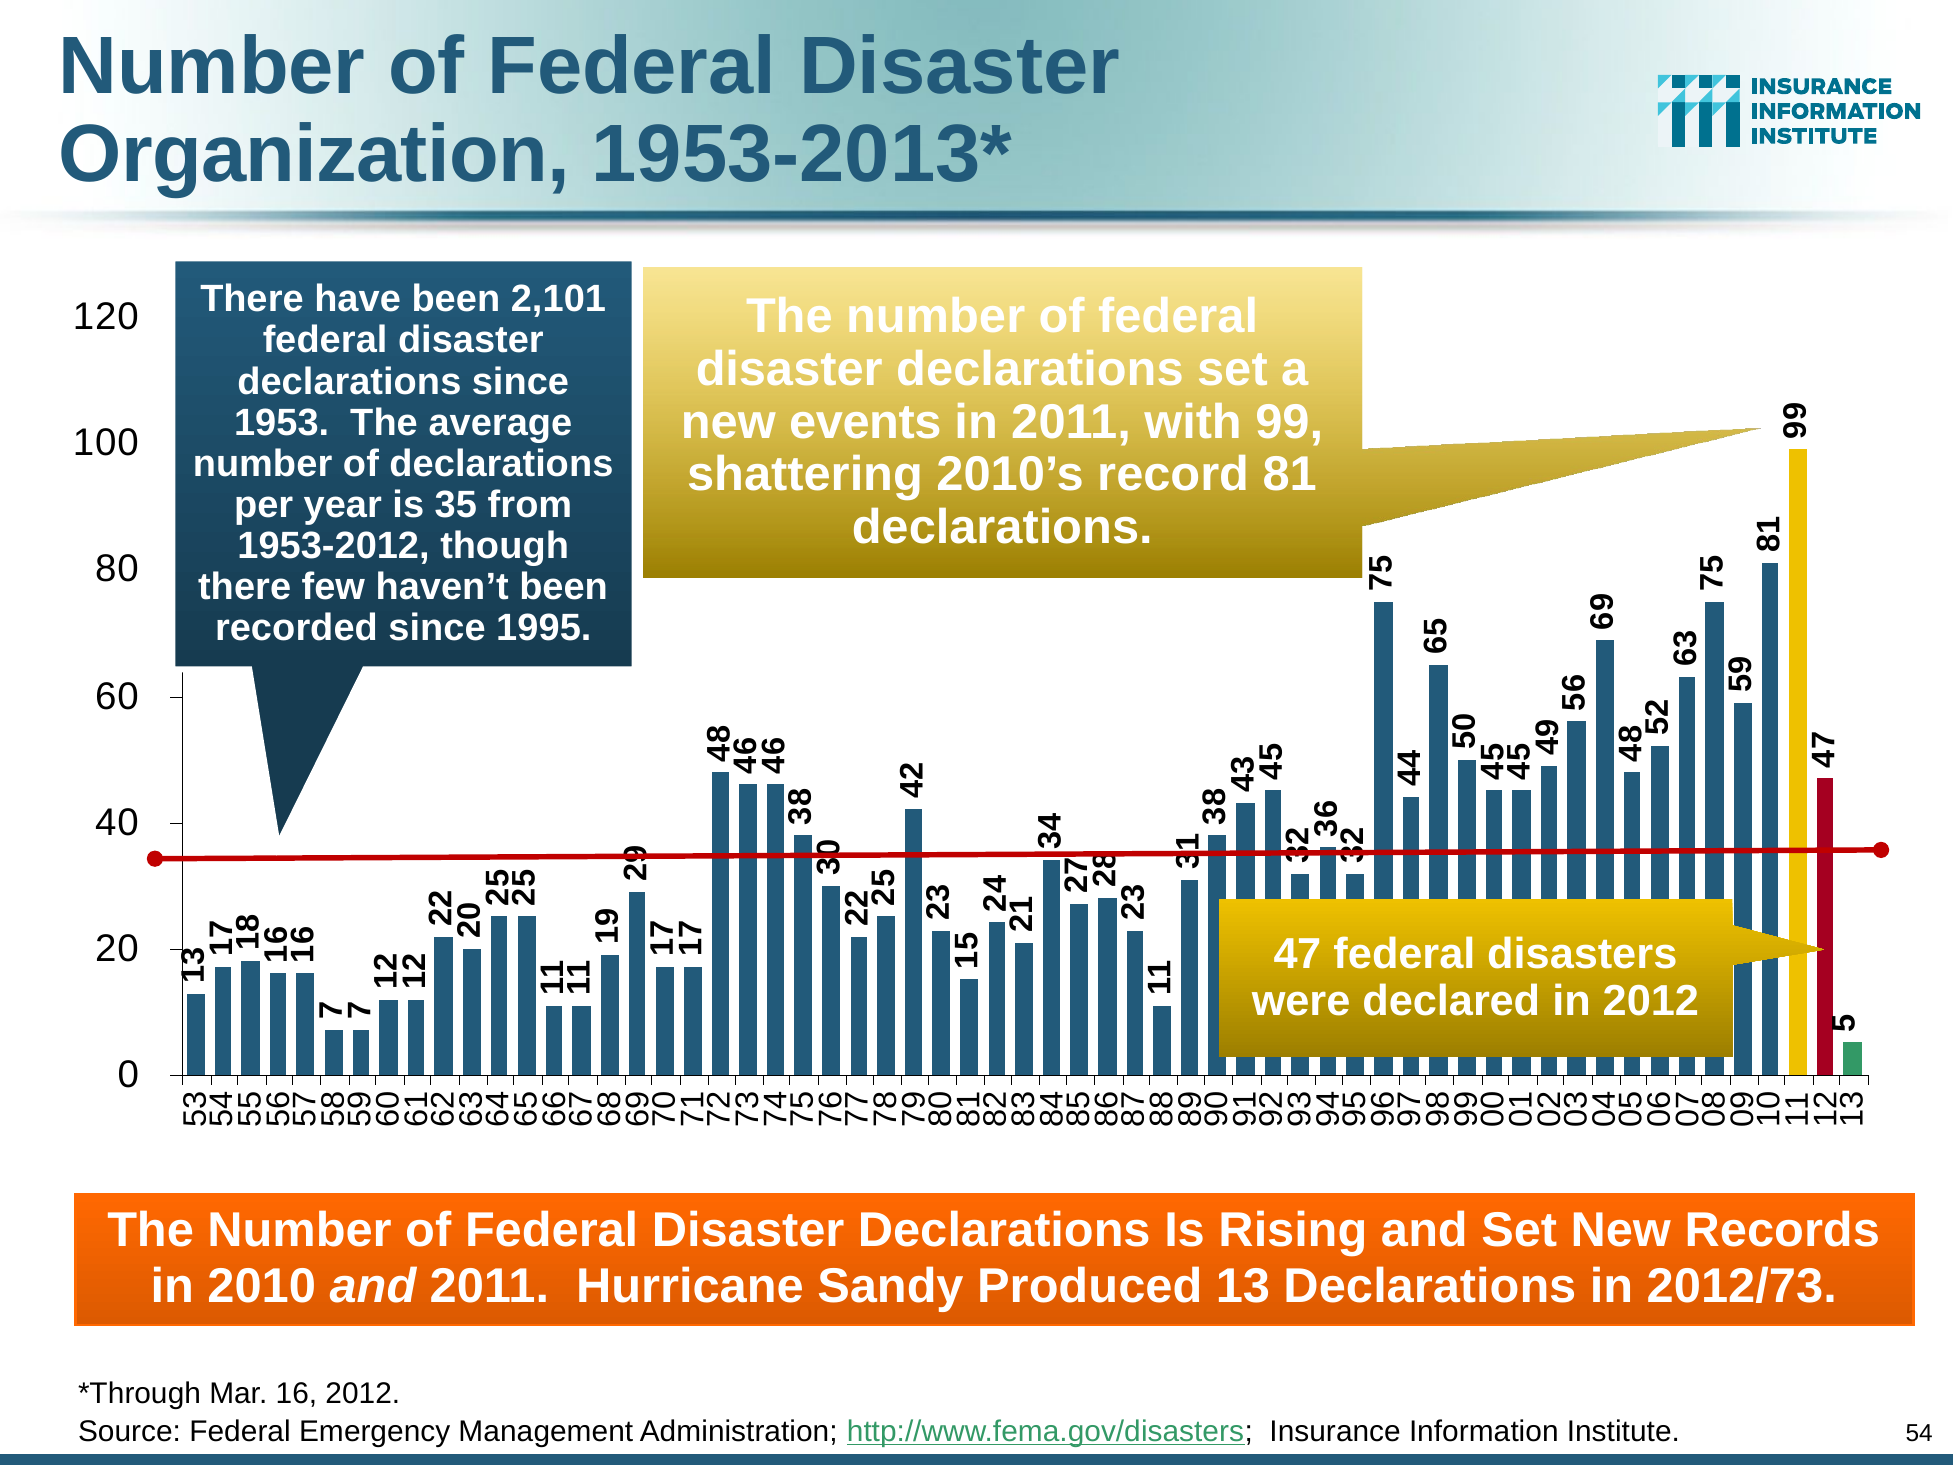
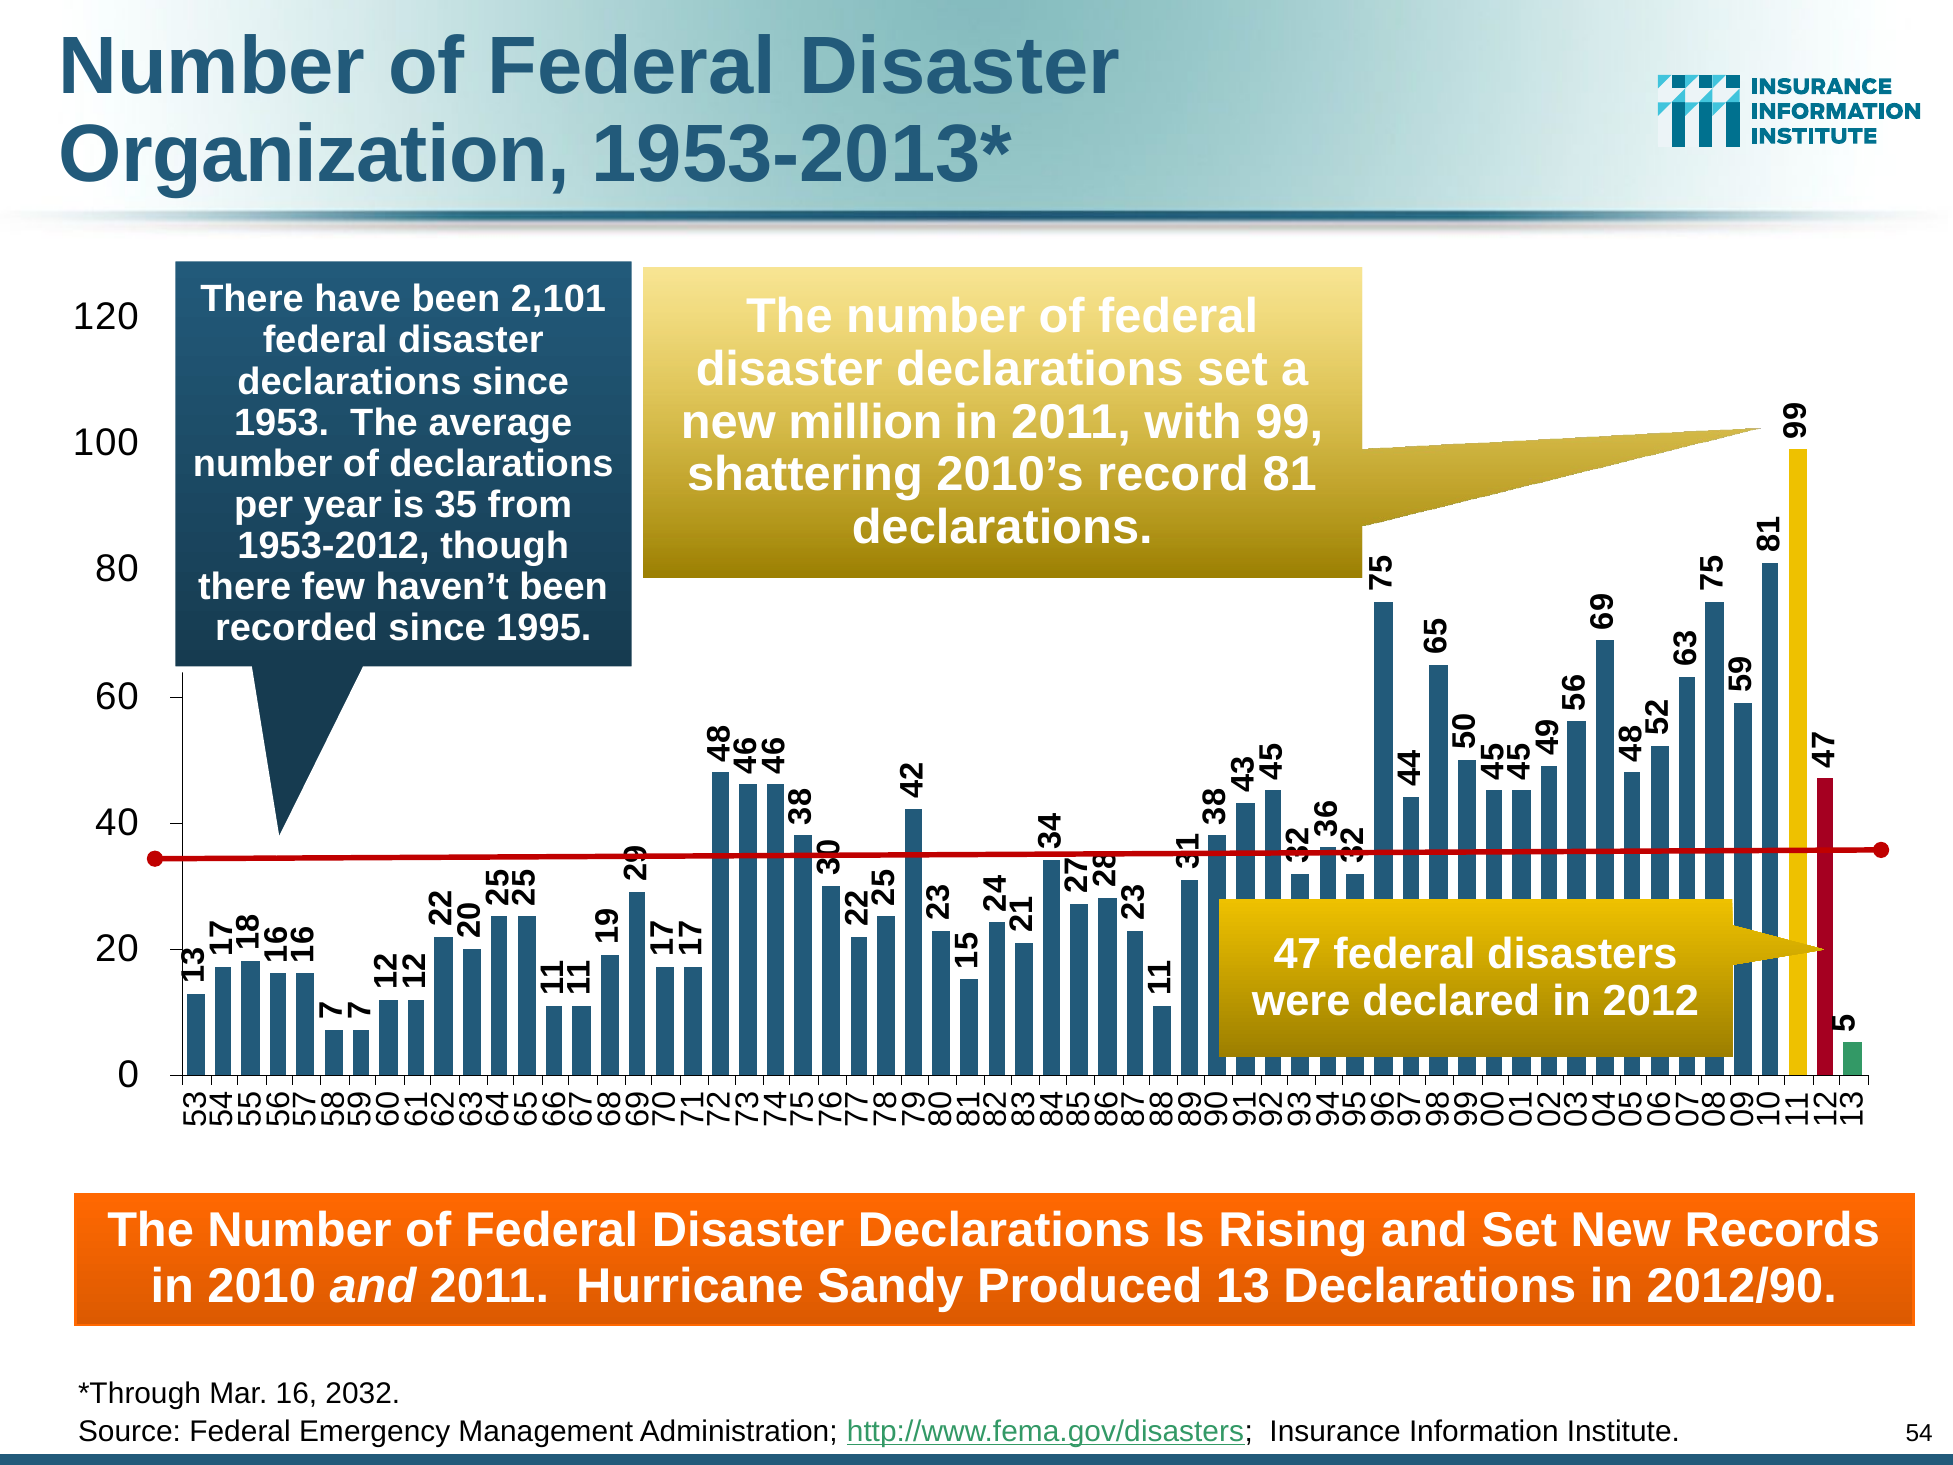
events: events -> million (865, 422)
2012/73: 2012/73 -> 2012/90 (1742, 1286)
16 2012: 2012 -> 2032 (363, 1393)
